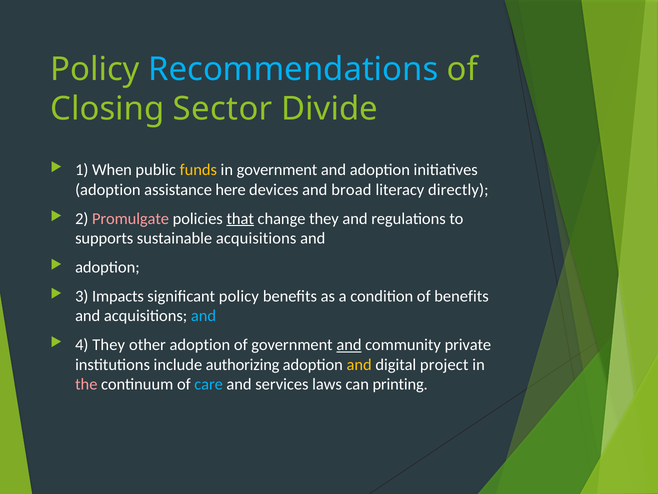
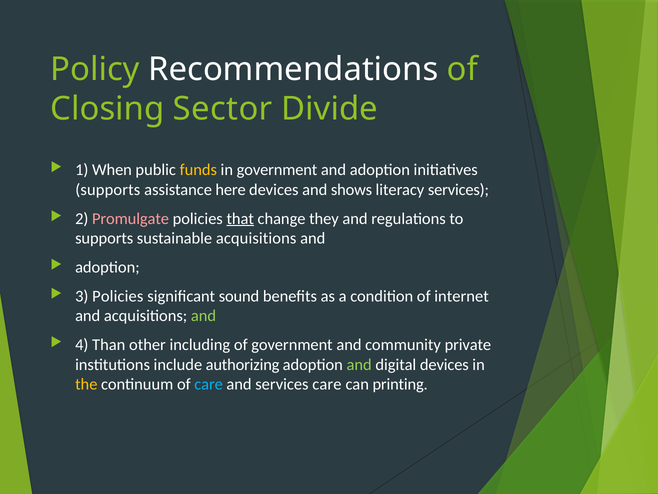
Recommendations colour: light blue -> white (293, 69)
adoption: adoption -> supports (108, 190)
broad: broad -> shows (352, 190)
literacy directly: directly -> services (458, 190)
3 Impacts: Impacts -> Policies (118, 296)
significant policy: policy -> sound (239, 296)
of benefits: benefits -> internet (462, 296)
and colour: light blue -> light green (203, 316)
4 They: They -> Than (109, 345)
other adoption: adoption -> including (200, 345)
and underline: present -> none (349, 345)
and colour: yellow -> light green (359, 364)
digital project: project -> devices (444, 364)
the colour: pink -> yellow (86, 384)
services laws: laws -> care (327, 384)
